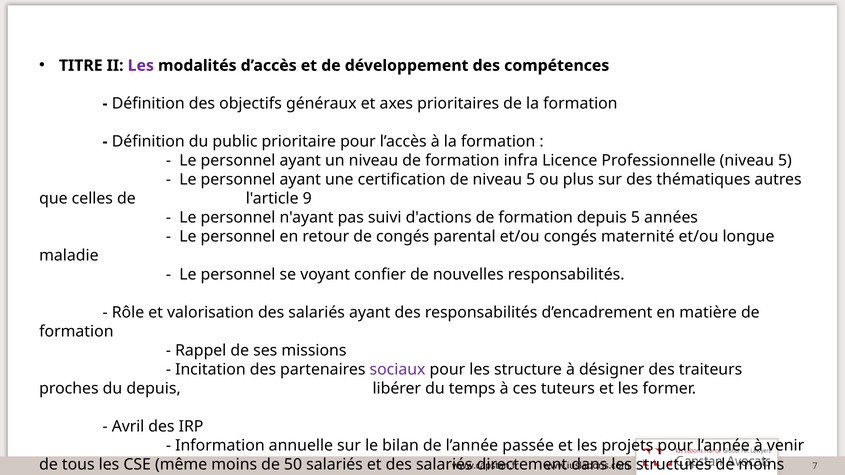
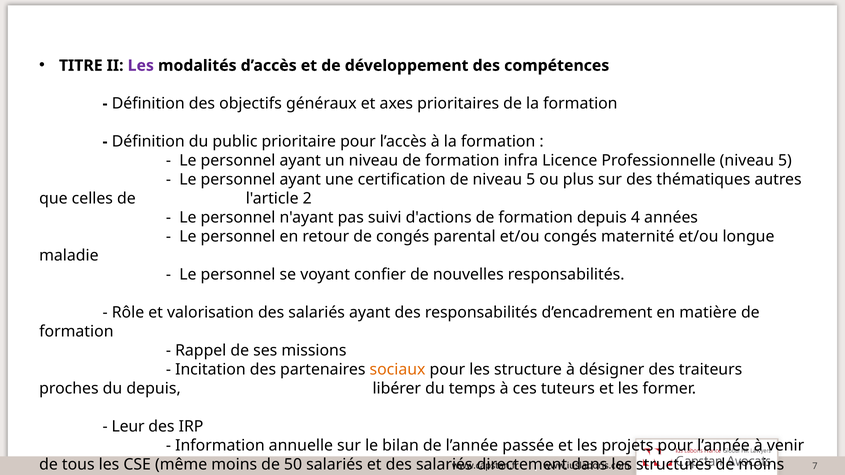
9: 9 -> 2 (307, 199)
depuis 5: 5 -> 4 (635, 218)
sociaux colour: purple -> orange (398, 370)
Avril: Avril -> Leur (128, 427)
